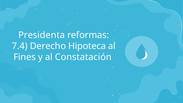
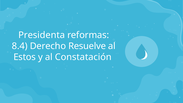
7.4: 7.4 -> 8.4 (20, 46)
Hipoteca: Hipoteca -> Resuelve (87, 46)
Fines: Fines -> Estos (25, 57)
